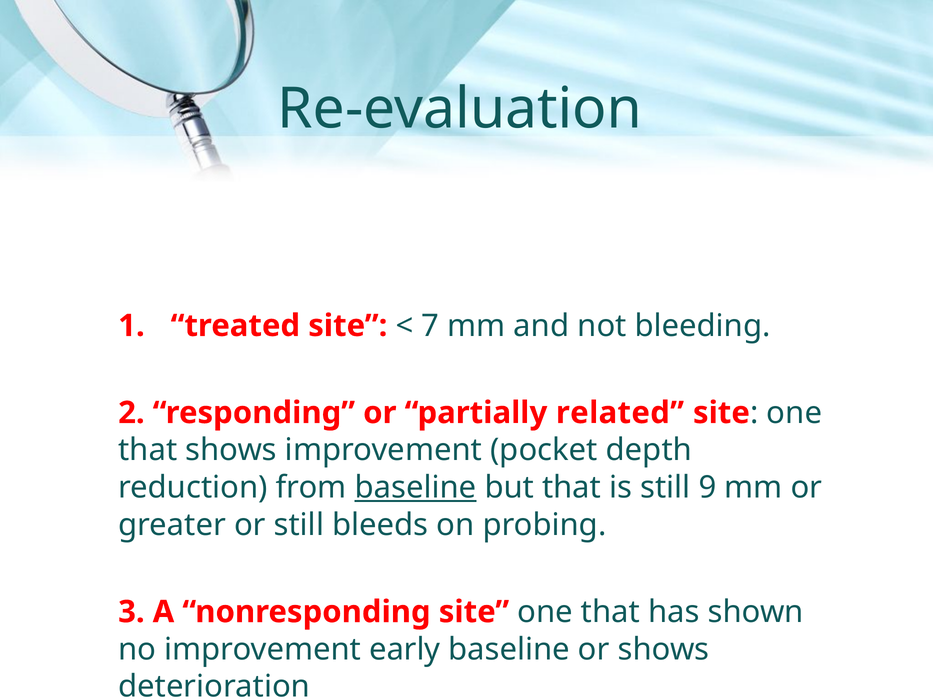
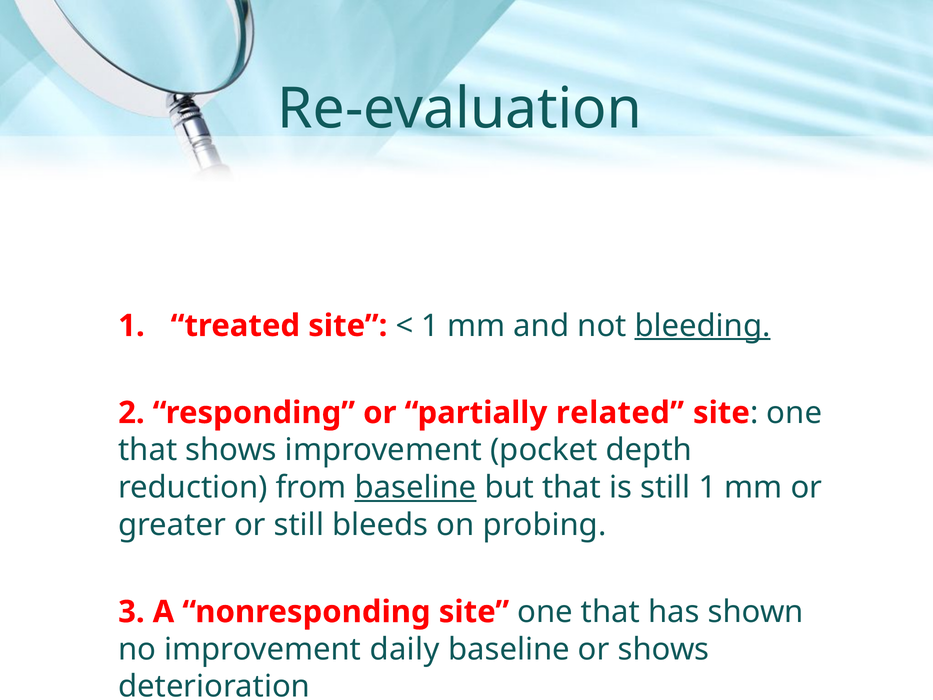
7: 7 -> 1 (430, 326)
bleeding underline: none -> present (703, 326)
still 9: 9 -> 1 (707, 487)
early: early -> daily (405, 649)
